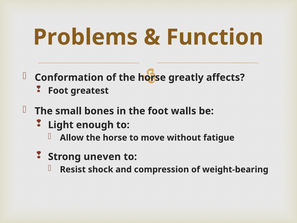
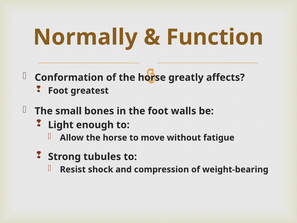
Problems: Problems -> Normally (85, 37)
uneven: uneven -> tubules (102, 157)
